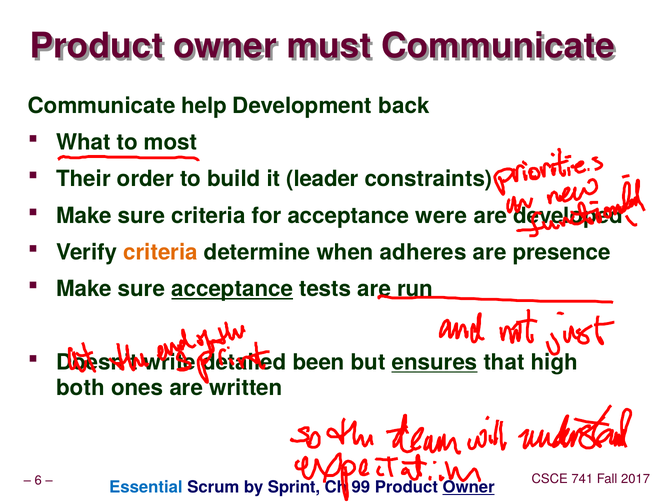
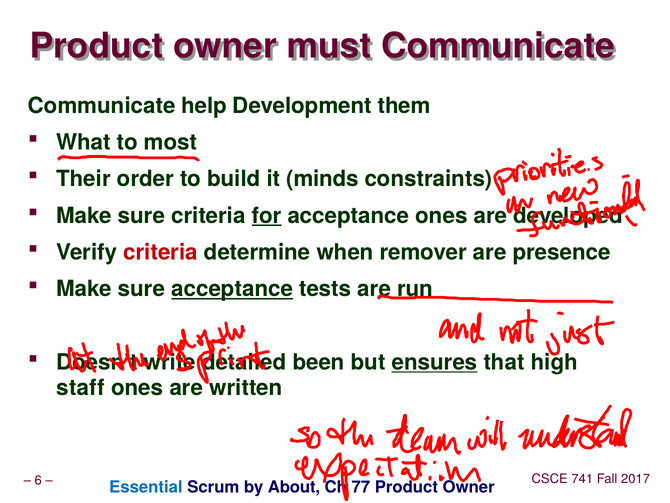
back: back -> them (404, 106)
leader: leader -> minds (323, 179)
for underline: none -> present (267, 216)
acceptance were: were -> ones (441, 216)
criteria colour: orange -> red (161, 252)
adheres: adheres -> remover (423, 252)
both: both -> staff (81, 387)
Sprint: Sprint -> About (294, 487)
99: 99 -> 77 (361, 487)
Owner underline: present -> none (469, 487)
